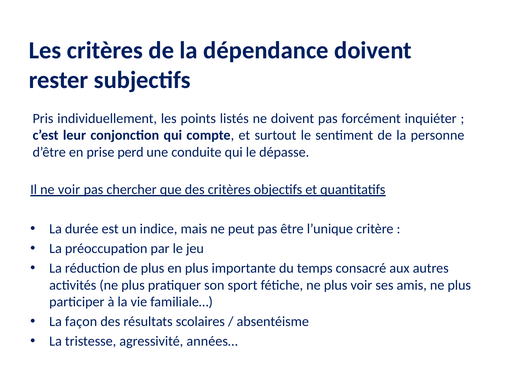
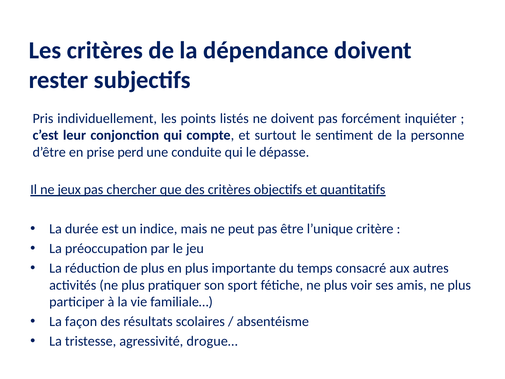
ne voir: voir -> jeux (69, 189)
années…: années… -> drogue… (212, 341)
